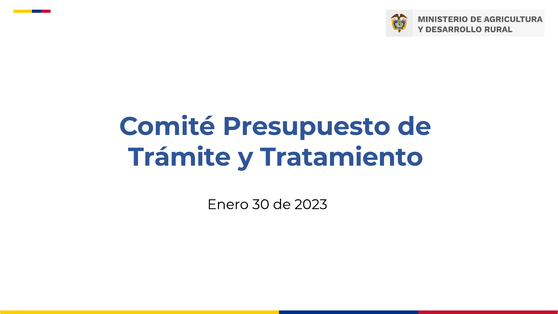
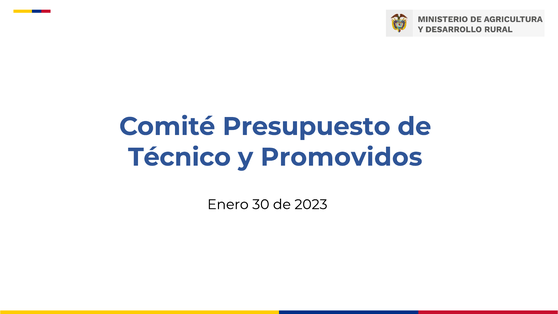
Trámite: Trámite -> Técnico (179, 157)
Tratamiento: Tratamiento -> Promovidos (341, 157)
